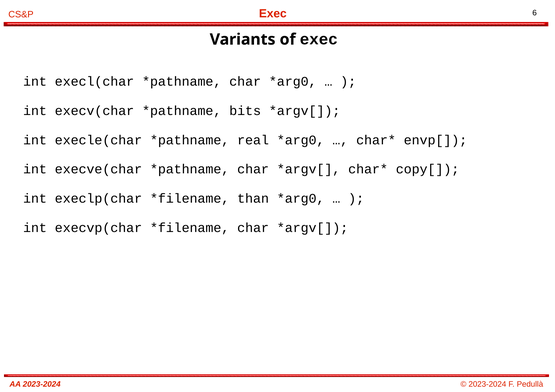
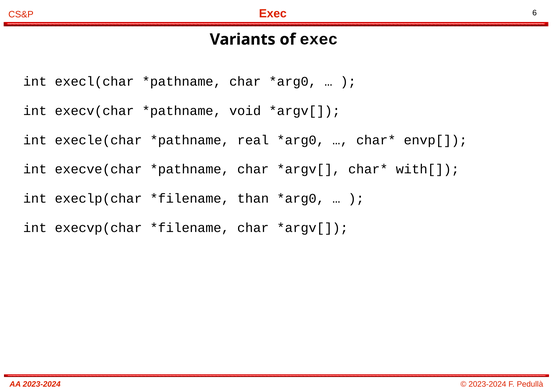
bits: bits -> void (245, 111)
copy[: copy[ -> with[ (428, 169)
